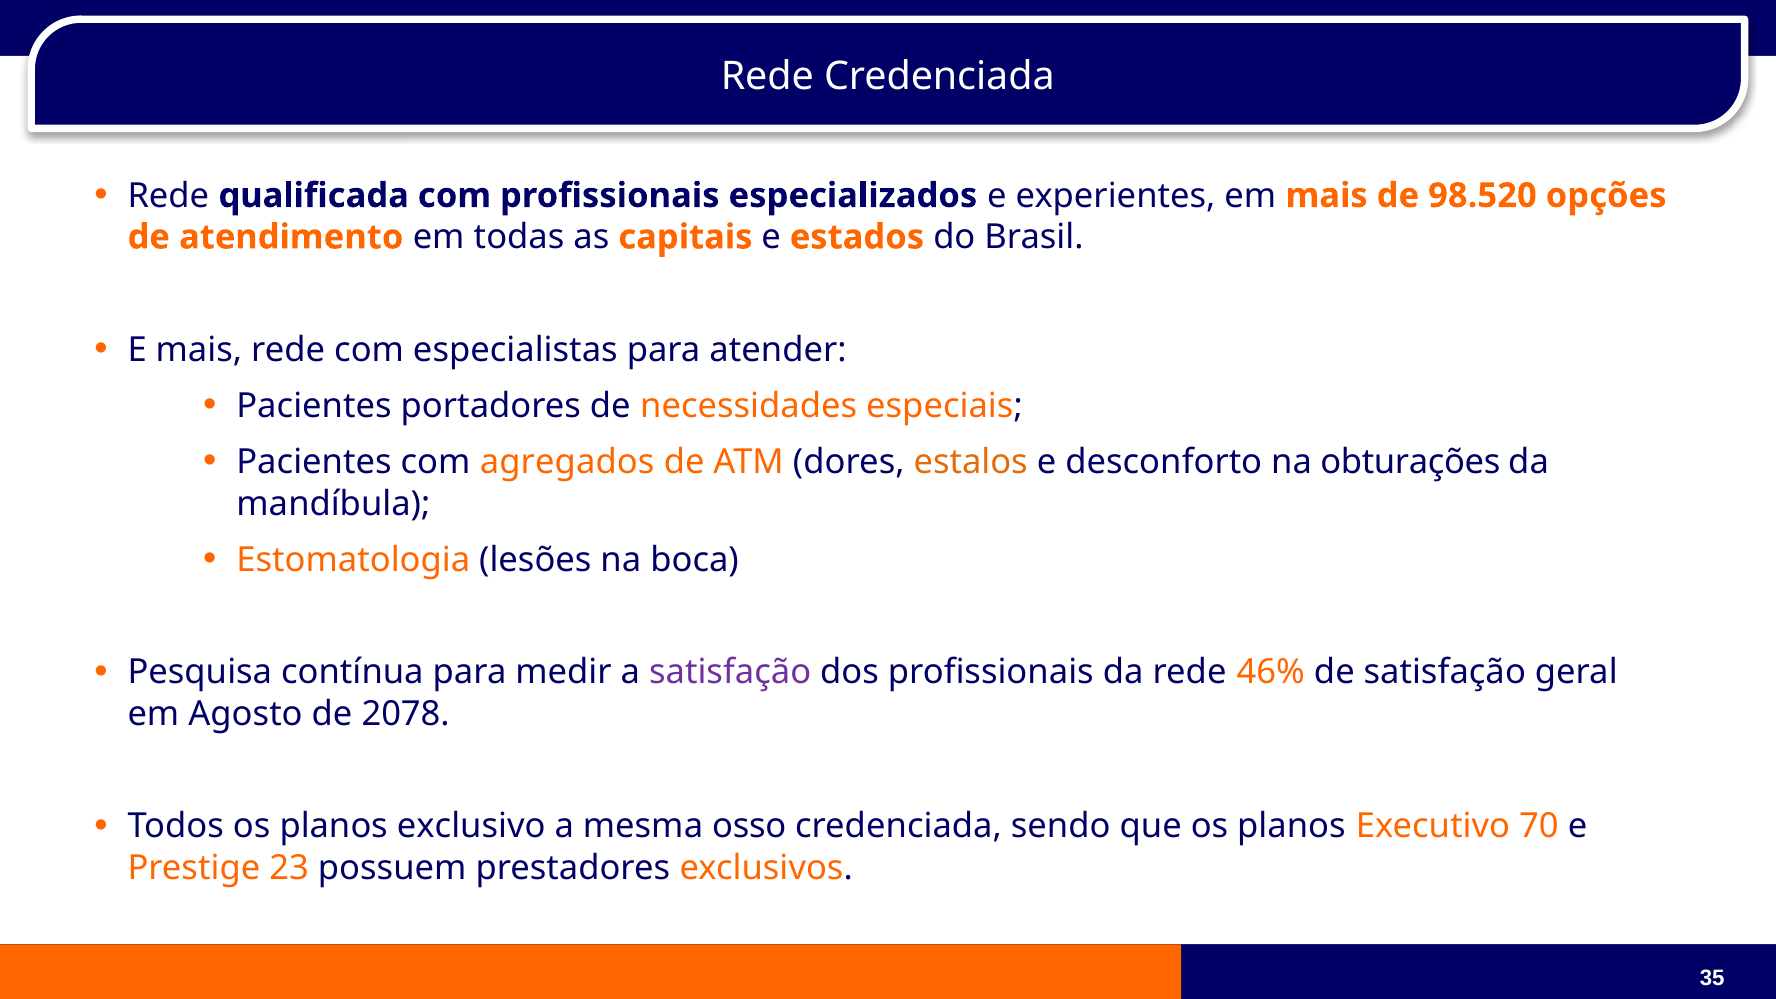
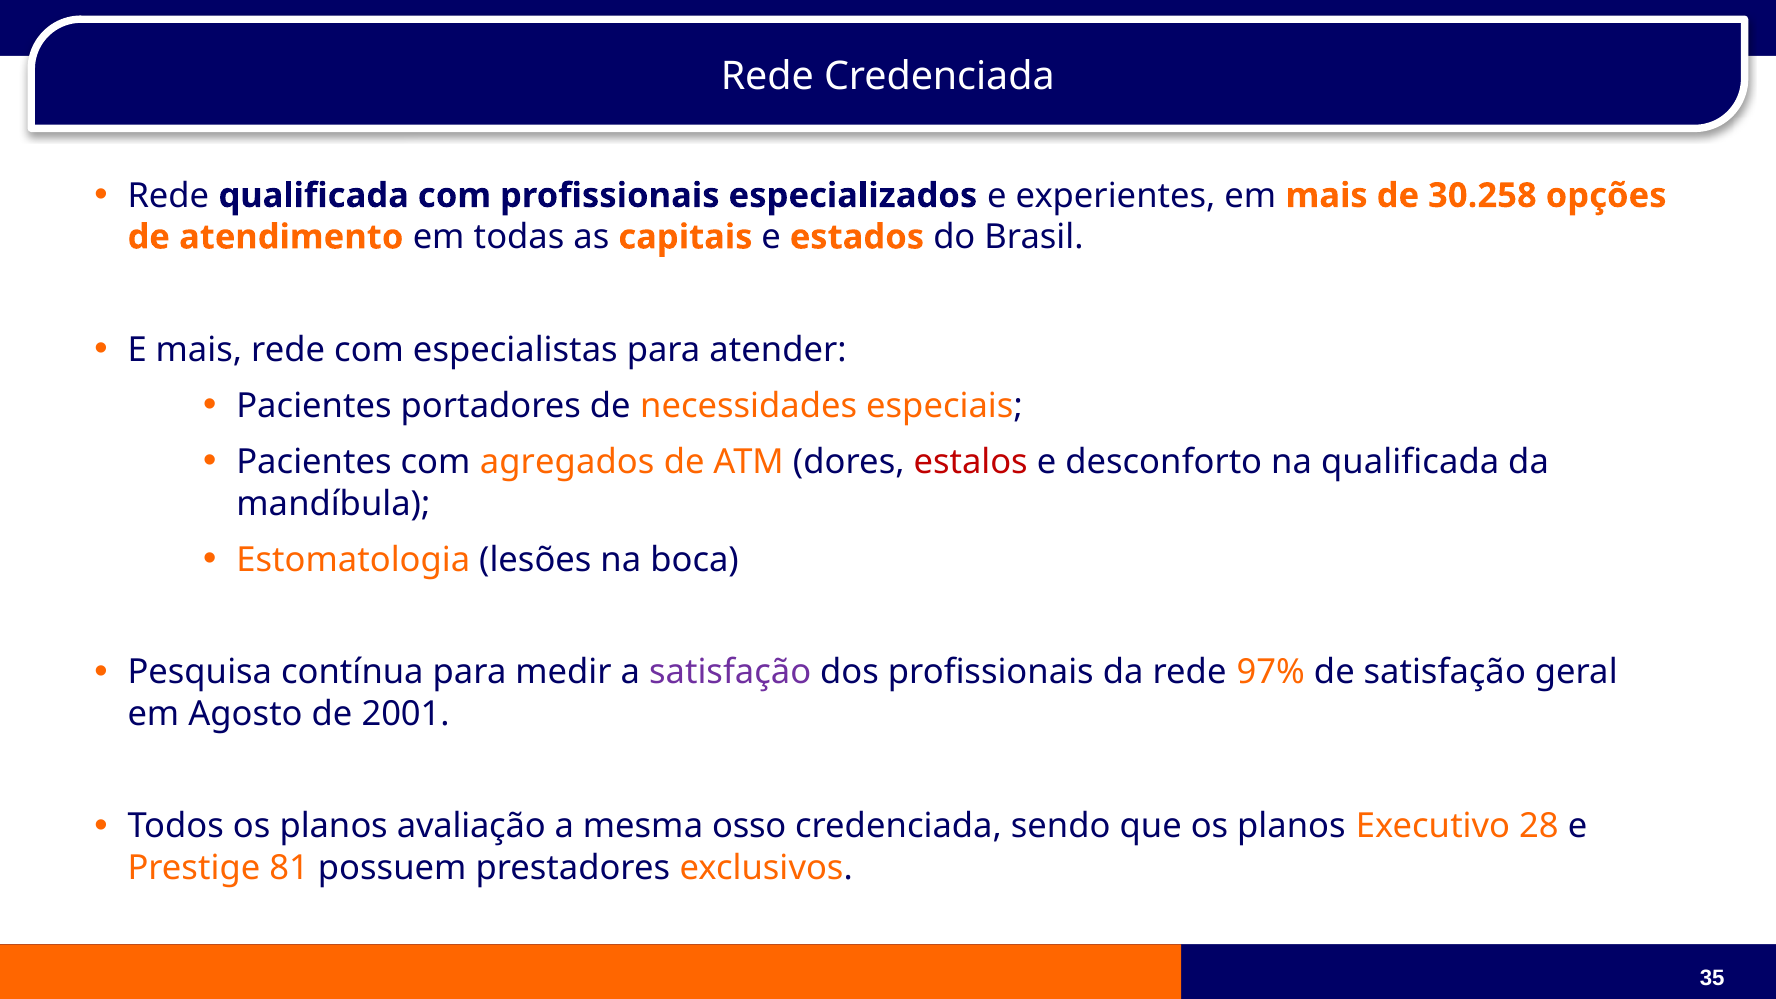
98.520: 98.520 -> 30.258 (1482, 196)
estalos colour: orange -> red (971, 462)
na obturações: obturações -> qualificada (1410, 462)
46%: 46% -> 97% (1271, 673)
2078: 2078 -> 2001 (406, 714)
exclusivo: exclusivo -> avaliação (471, 827)
70: 70 -> 28 (1539, 827)
23: 23 -> 81 (289, 868)
